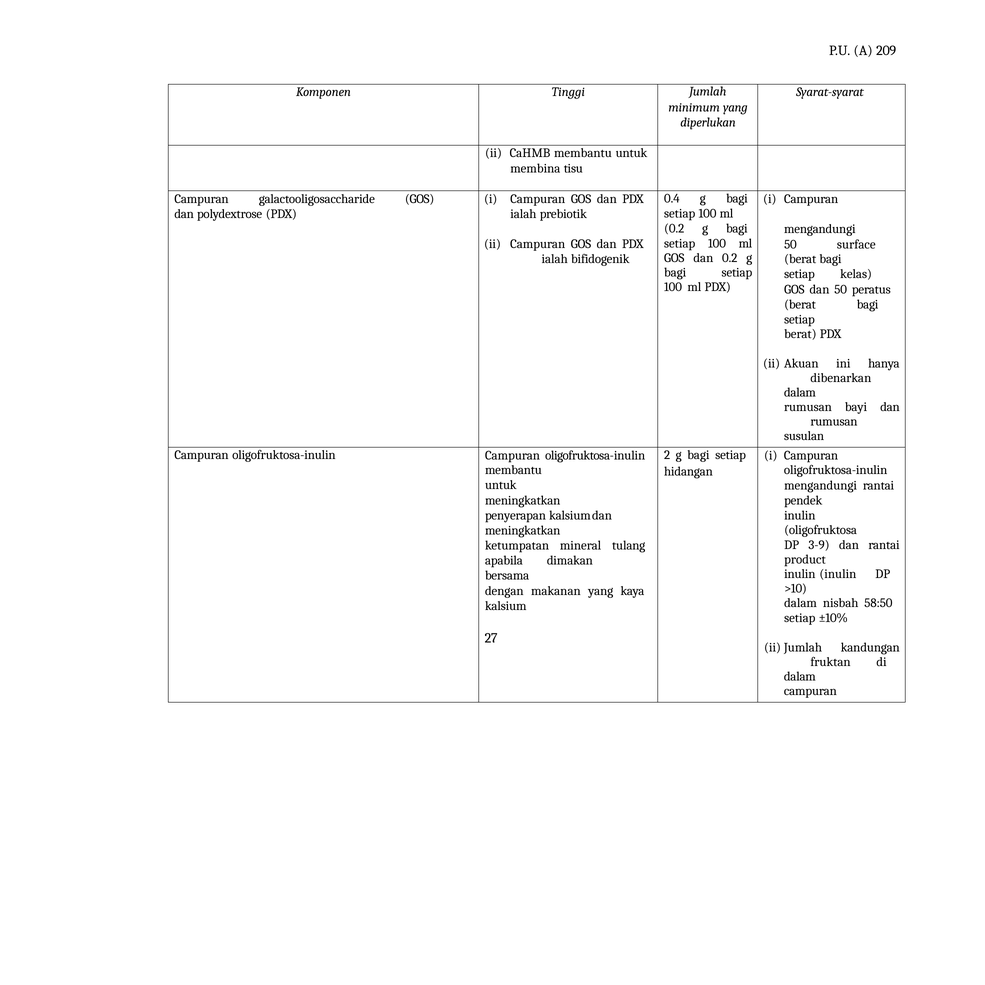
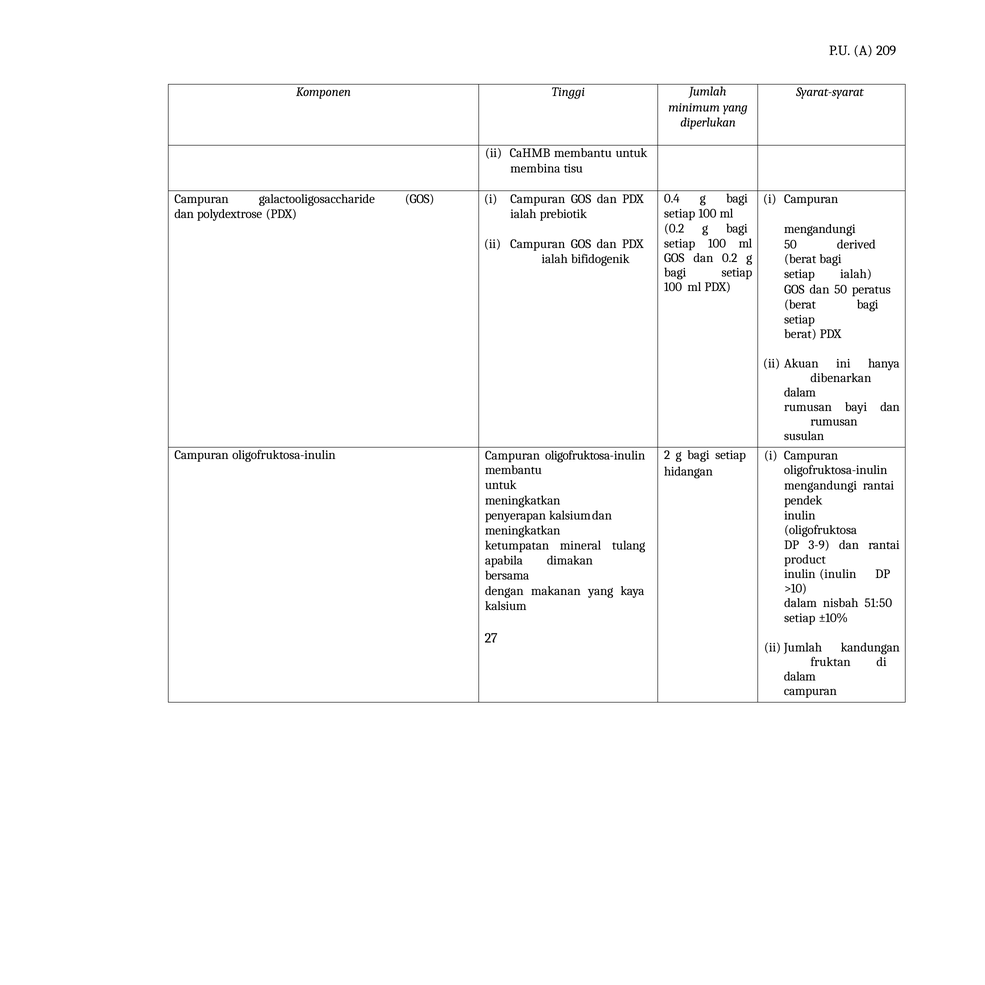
surface: surface -> derived (856, 244)
setiap kelas: kelas -> ialah (856, 274)
58:50: 58:50 -> 51:50 (878, 603)
